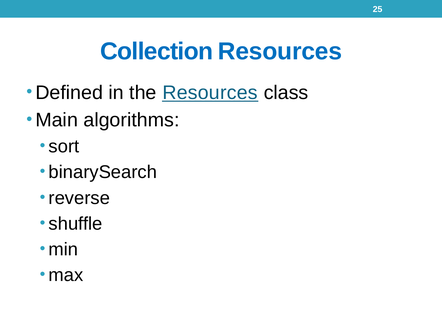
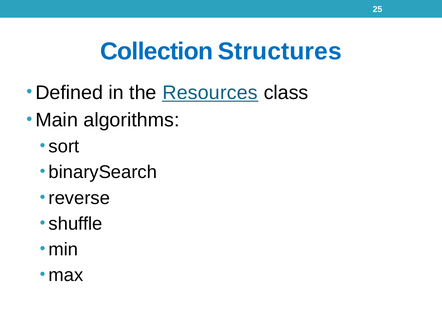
Collection Resources: Resources -> Structures (280, 51)
